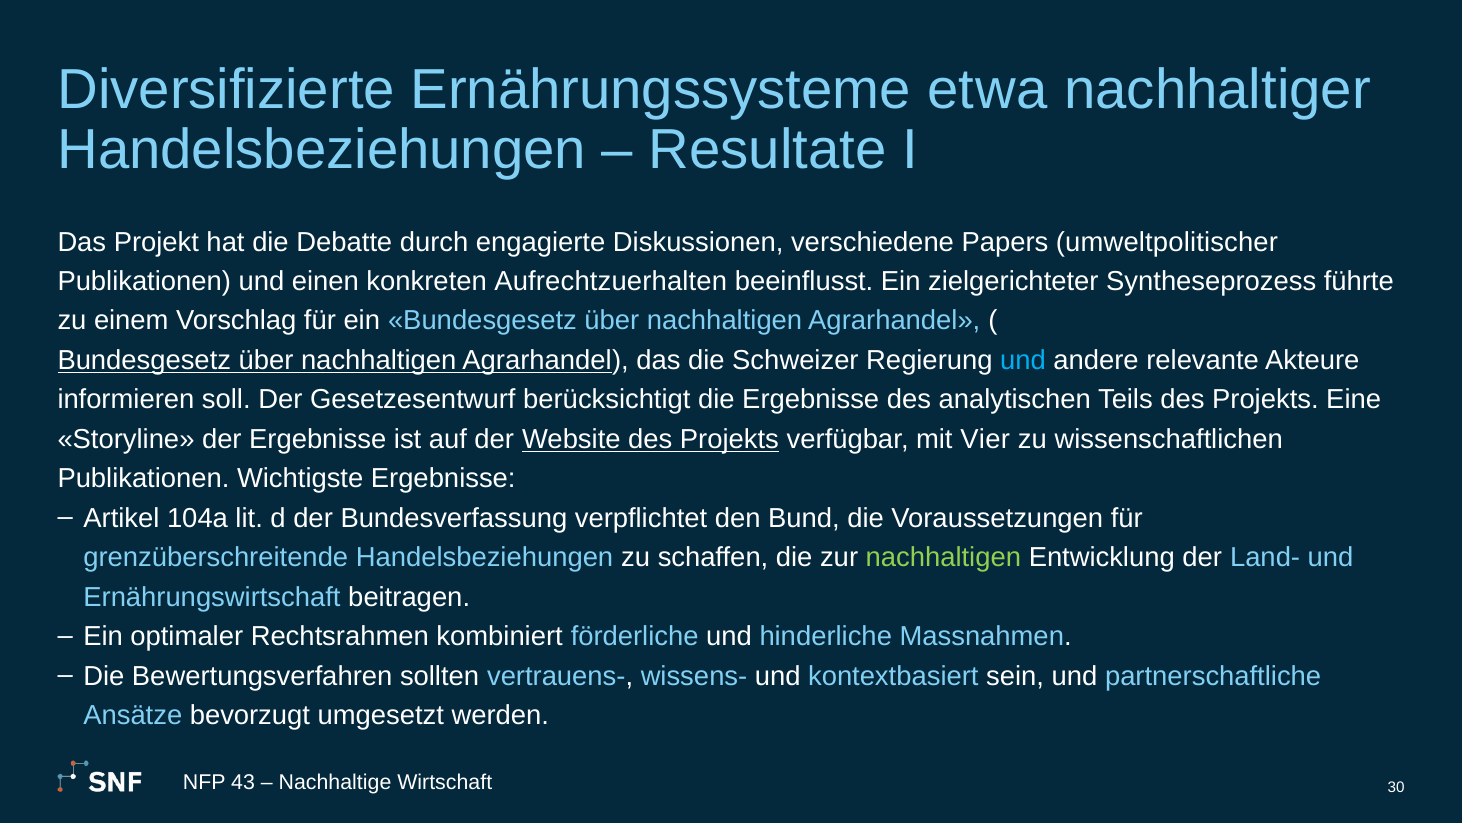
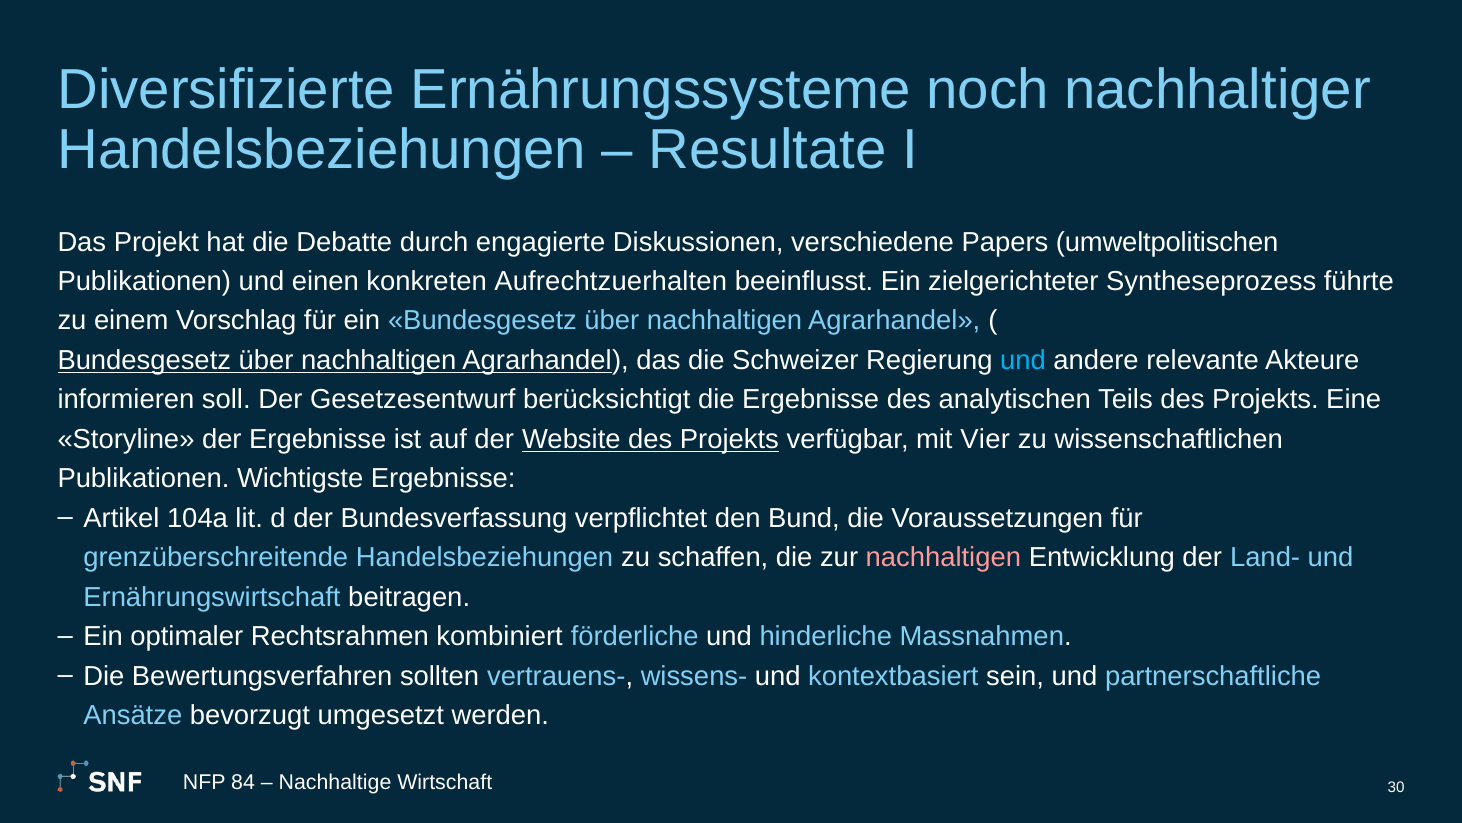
etwa: etwa -> noch (988, 89)
umweltpolitischer: umweltpolitischer -> umweltpolitischen (1167, 242)
nachhaltigen colour: light green -> pink (943, 557)
43: 43 -> 84 (243, 782)
